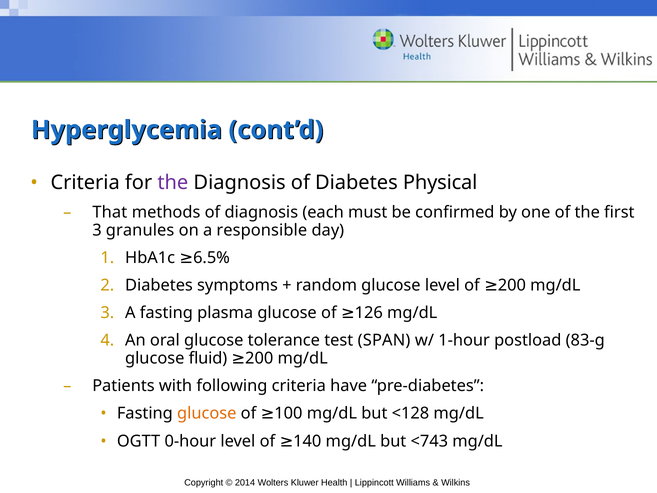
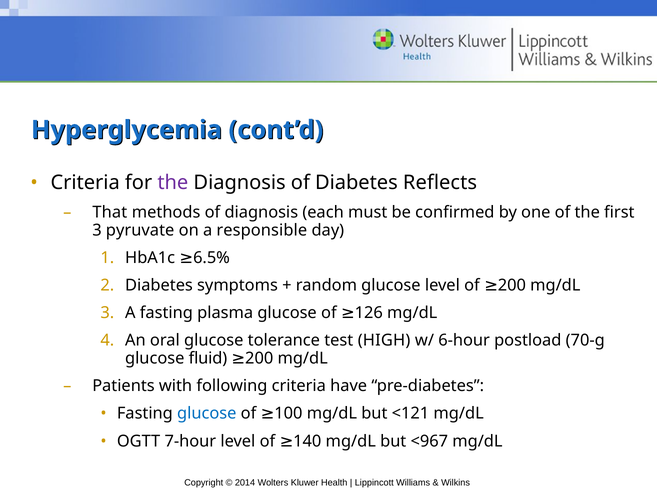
Physical: Physical -> Reflects (440, 183)
granules: granules -> pyruvate (140, 230)
SPAN: SPAN -> HIGH (384, 340)
1-hour: 1-hour -> 6-hour (464, 340)
83-g: 83-g -> 70-g (585, 340)
glucose colour: orange -> blue (207, 413)
<128: <128 -> <121 (410, 413)
0-hour: 0-hour -> 7-hour (190, 441)
<743: <743 -> <967 (429, 441)
